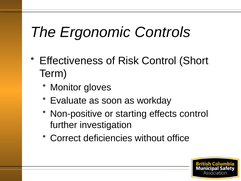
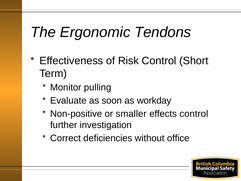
Controls: Controls -> Tendons (163, 32)
gloves: gloves -> pulling (98, 87)
starting: starting -> smaller (131, 114)
